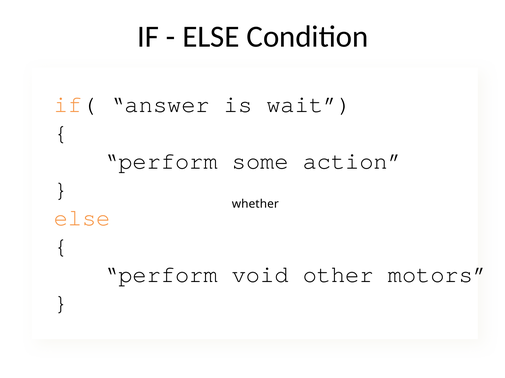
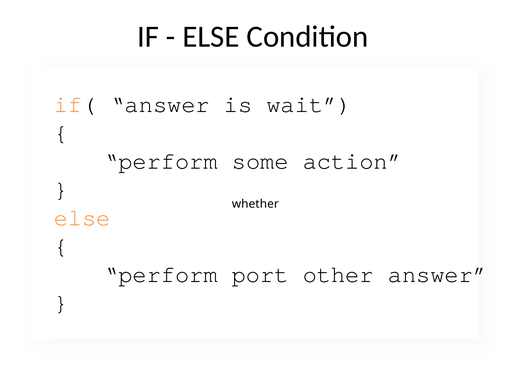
void: void -> port (260, 275)
other motors: motors -> answer (438, 275)
